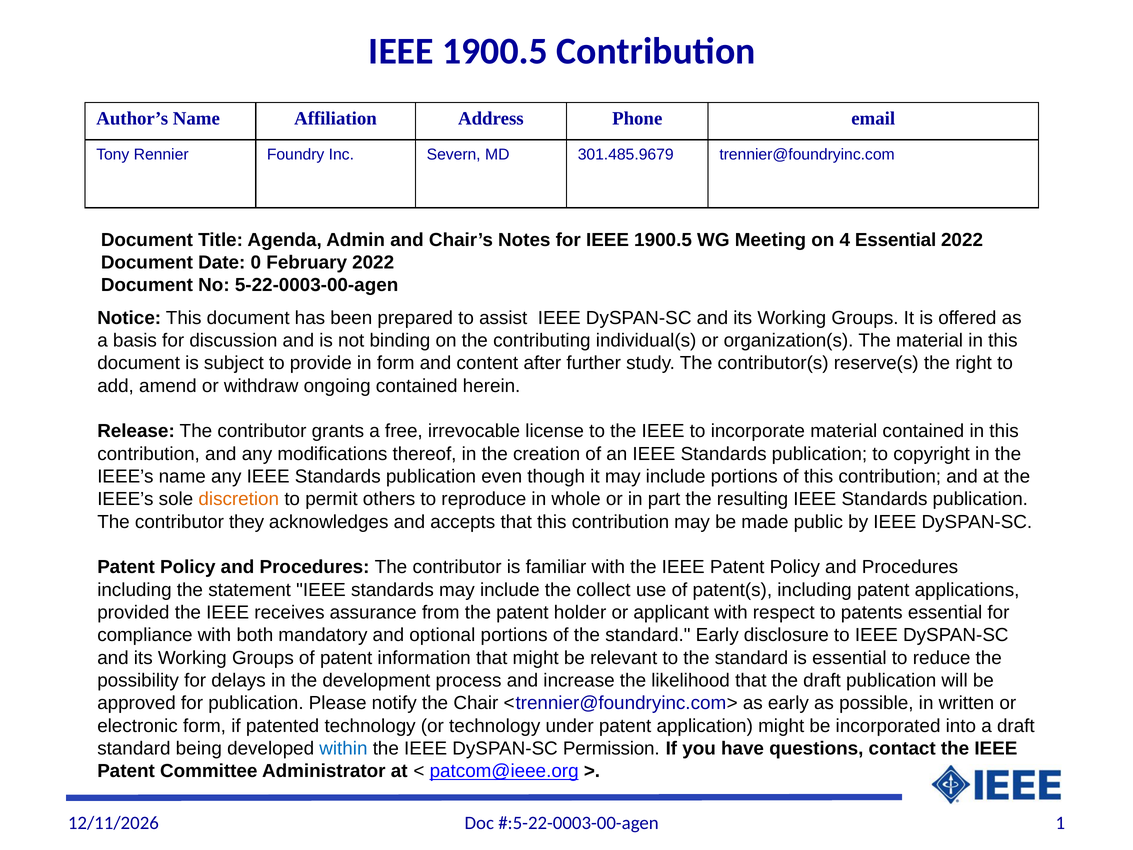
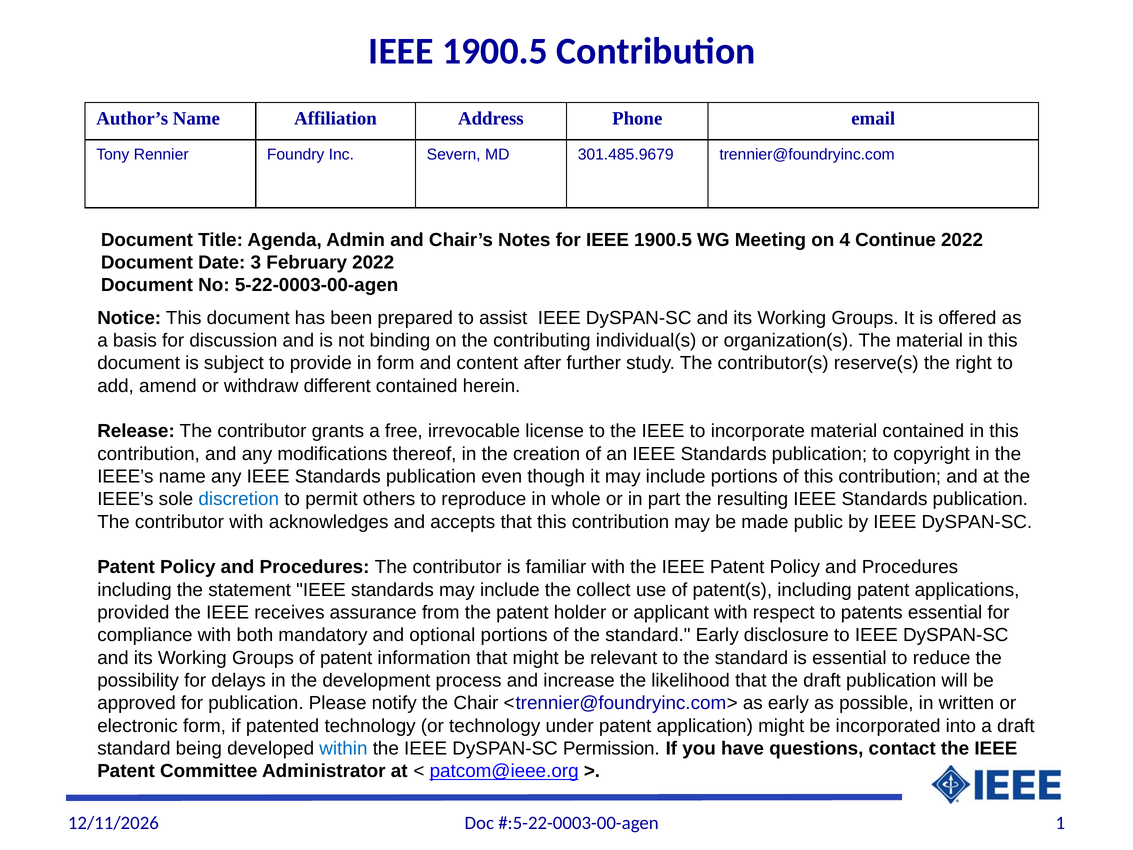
4 Essential: Essential -> Continue (896, 240)
0: 0 -> 3 (256, 262)
ongoing: ongoing -> different (337, 386)
discretion colour: orange -> blue (239, 499)
contributor they: they -> with (246, 522)
